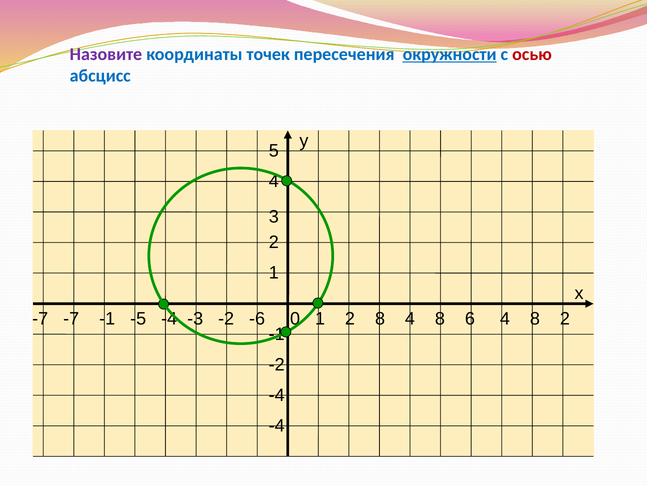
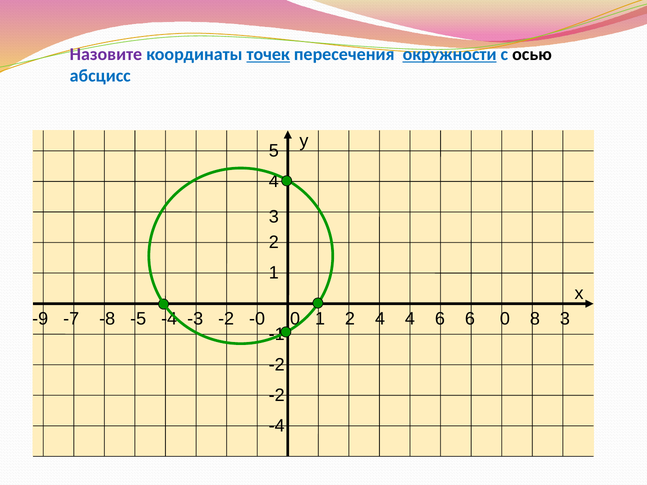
точек underline: none -> present (268, 54)
осью colour: red -> black (532, 54)
-7: -7 -> -9 (40, 319)
-7 -1: -1 -> -8 (107, 319)
-6: -6 -> -0 (257, 319)
2 8: 8 -> 4 (380, 319)
8: 8 -> 6 (440, 319)
6 4: 4 -> 0 (505, 319)
8 2: 2 -> 3 (565, 319)
-4: -4 -> -2 (277, 395)
